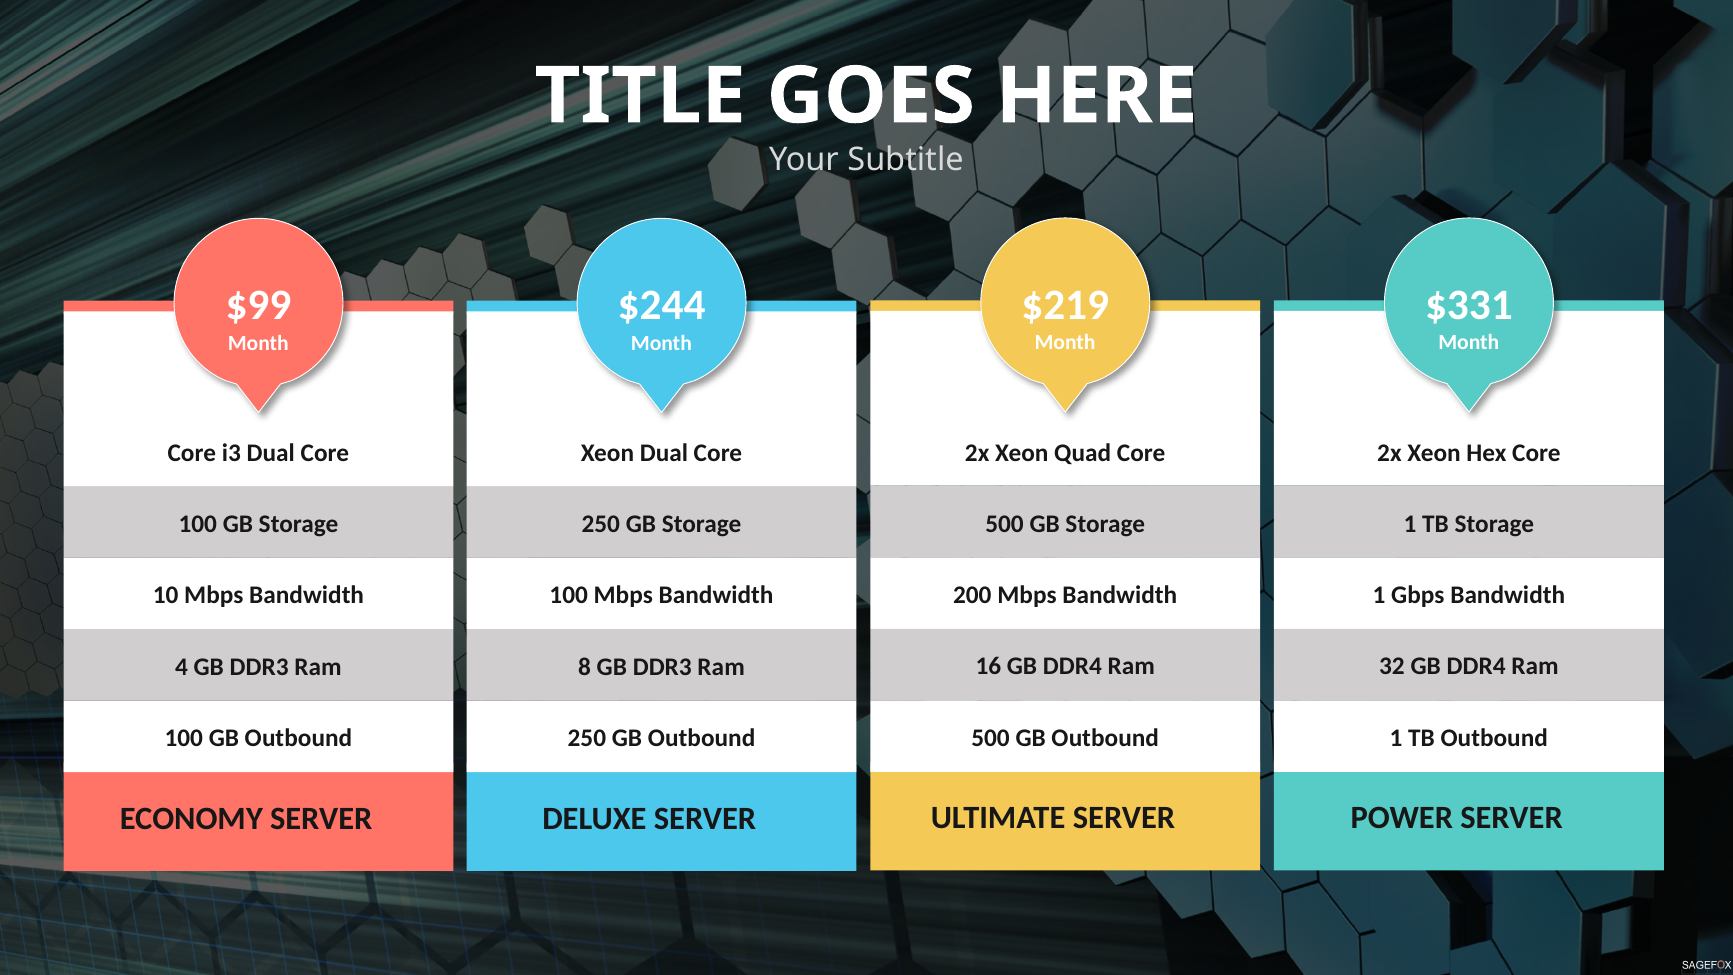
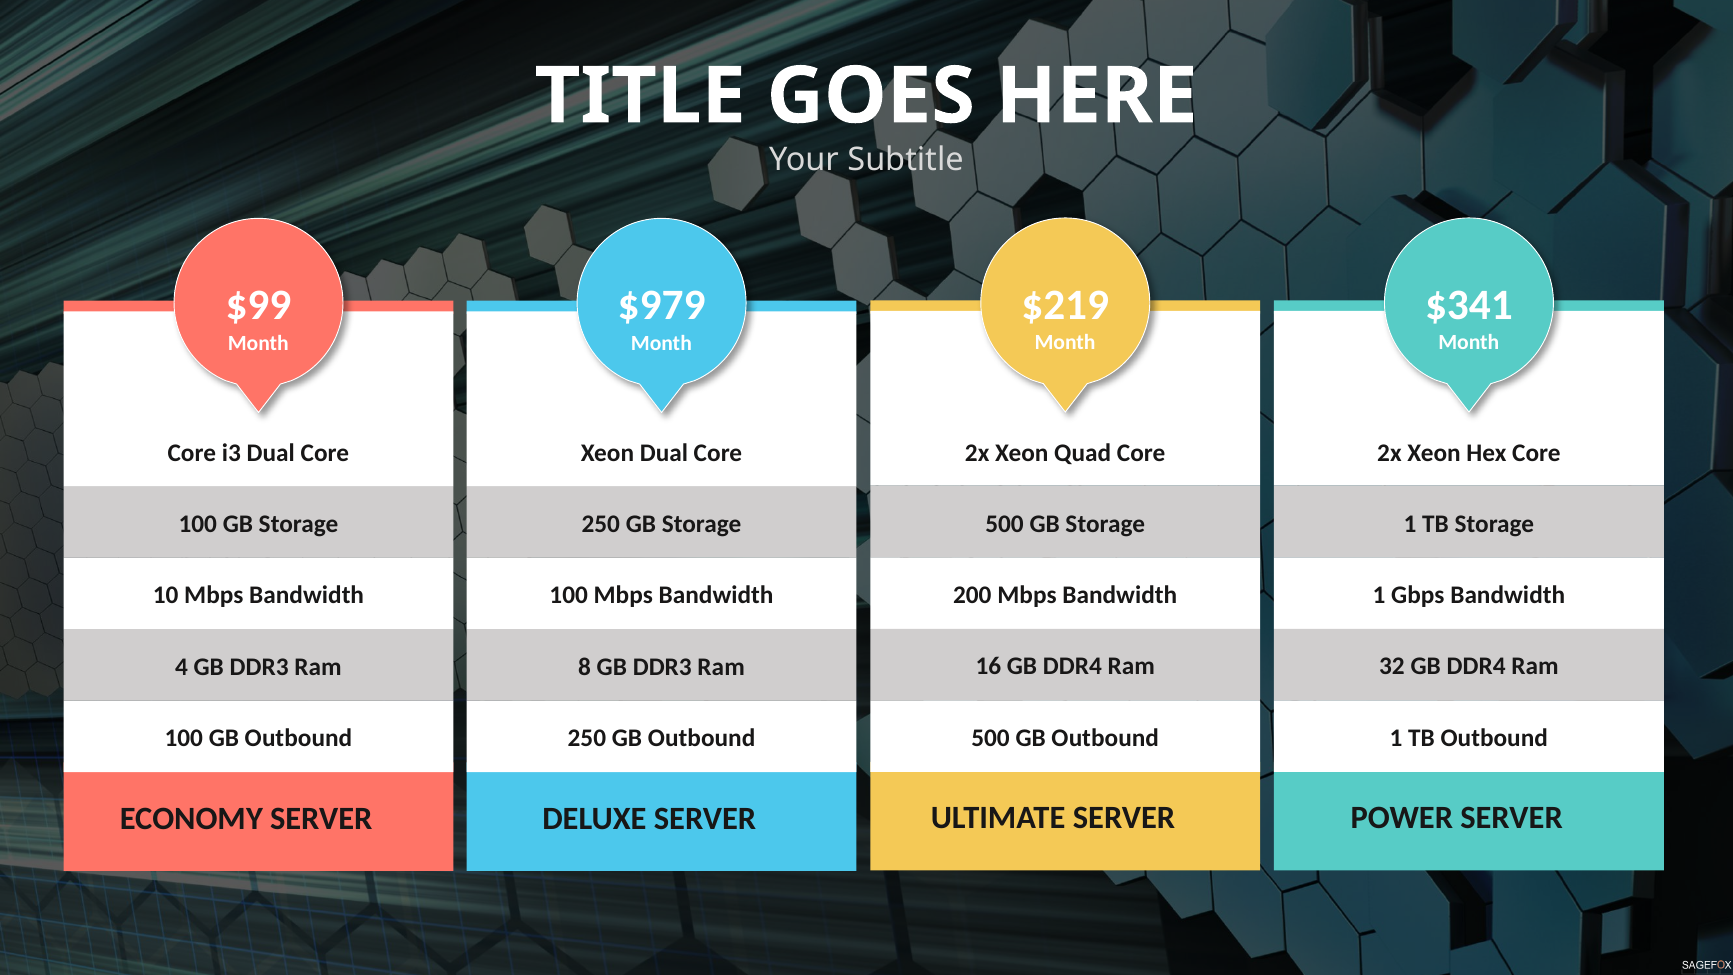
$331: $331 -> $341 (1469, 305)
$244: $244 -> $979 (662, 305)
